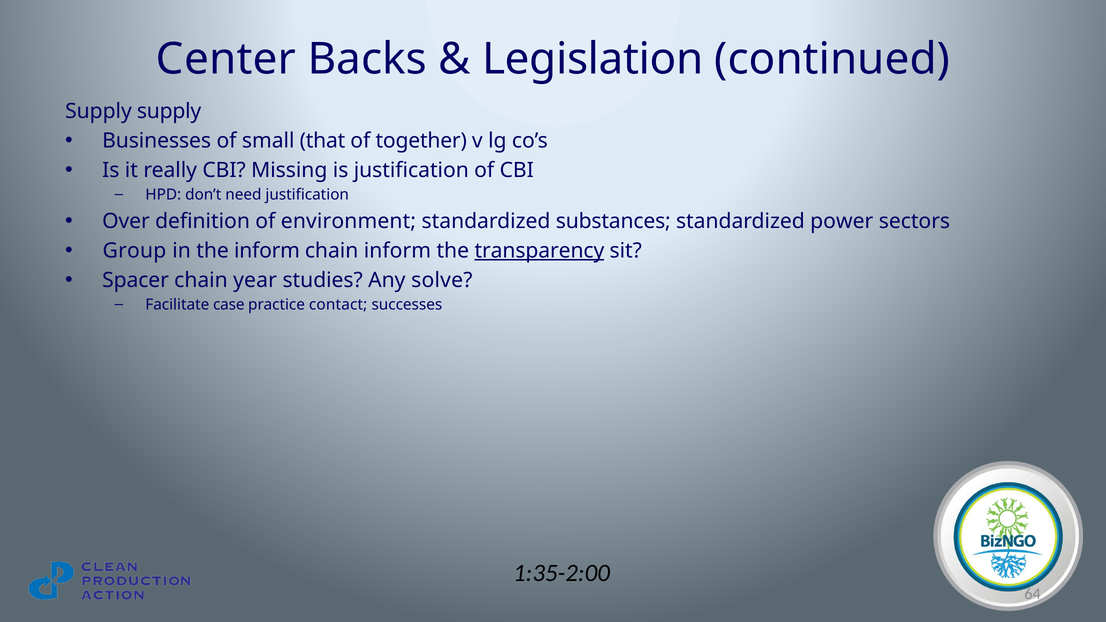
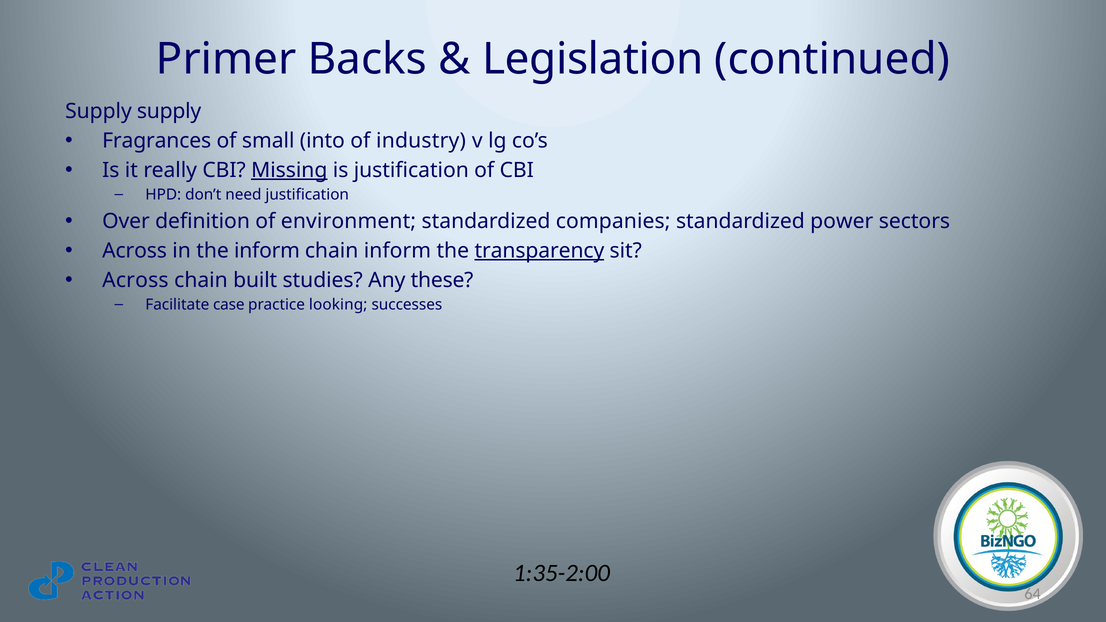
Center: Center -> Primer (226, 59)
Businesses: Businesses -> Fragrances (157, 141)
that: that -> into (322, 141)
together: together -> industry (421, 141)
Missing underline: none -> present (289, 170)
substances: substances -> companies (613, 221)
Group: Group -> Across (135, 251)
Spacer: Spacer -> Across (135, 280)
year: year -> built (255, 280)
solve: solve -> these (442, 280)
contact: contact -> looking (338, 305)
